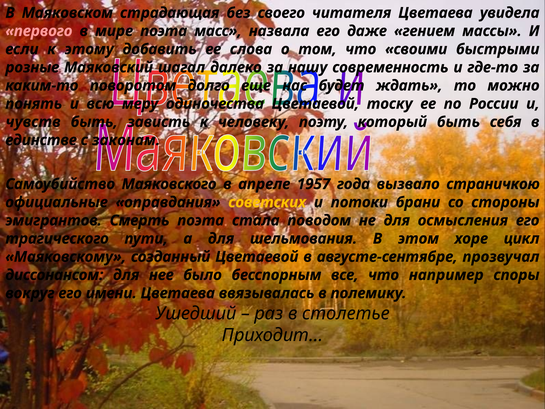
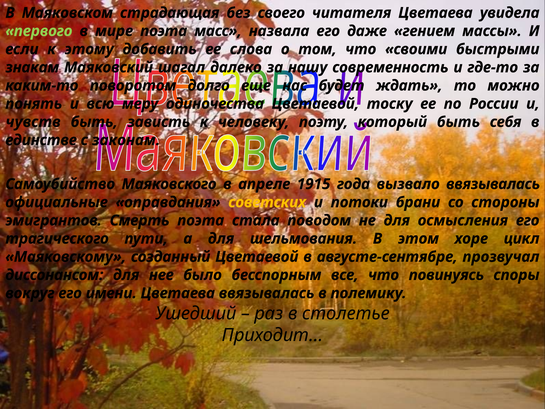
первого colour: pink -> light green (39, 31)
розные: розные -> знакам (32, 67)
1957: 1957 -> 1915 (314, 184)
вызвало страничкою: страничкою -> ввязывалась (493, 184)
например: например -> повинуясь (446, 275)
